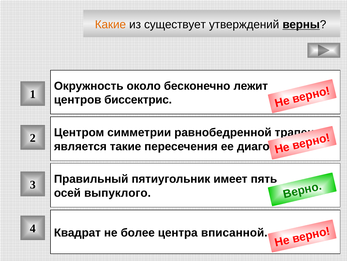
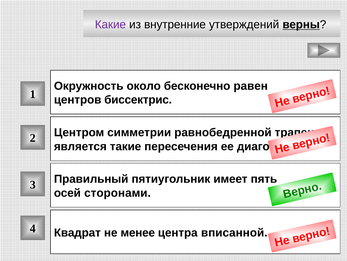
Какие colour: orange -> purple (110, 24)
существует: существует -> внутренние (175, 24)
лежит: лежит -> равен (251, 86)
выпуклого: выпуклого -> сторонами (117, 192)
более: более -> менее (138, 232)
